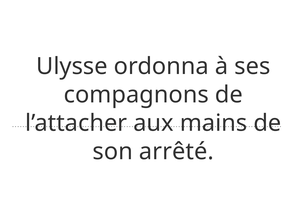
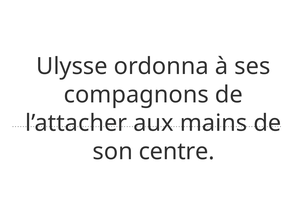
arrêté: arrêté -> centre (177, 152)
